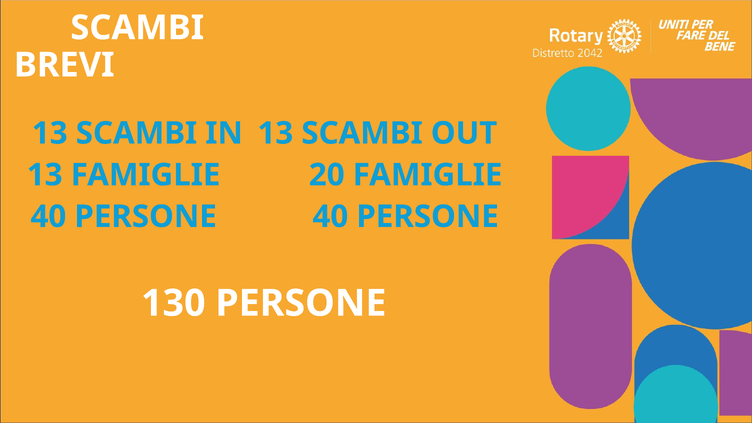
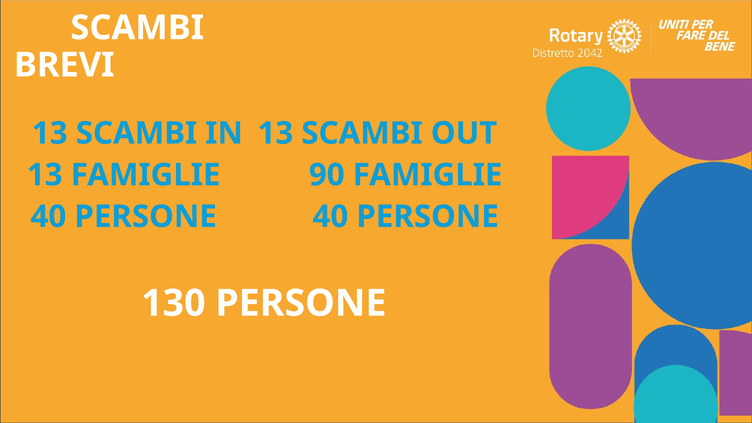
20: 20 -> 90 (327, 175)
